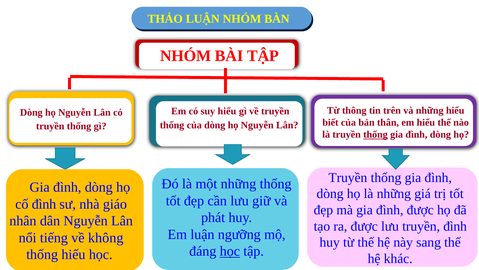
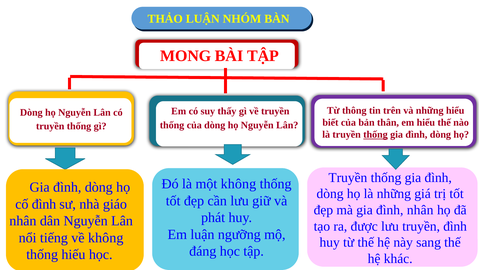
NHÓM: NHÓM -> MONG (186, 56)
suy hiểu: hiểu -> thấy (227, 111)
một những: những -> không (238, 184)
đình được: được -> nhân (420, 210)
học underline: present -> none (230, 251)
